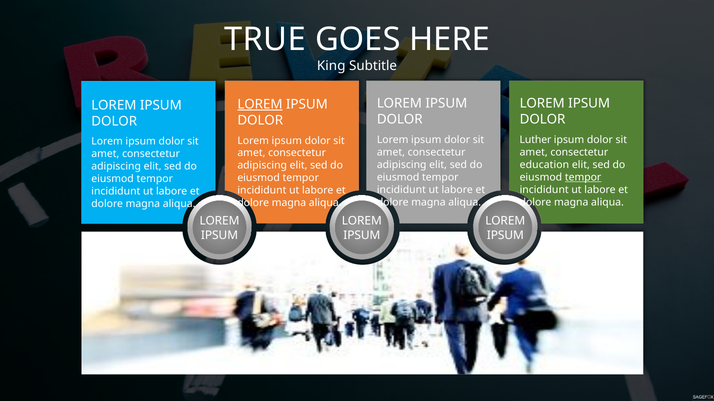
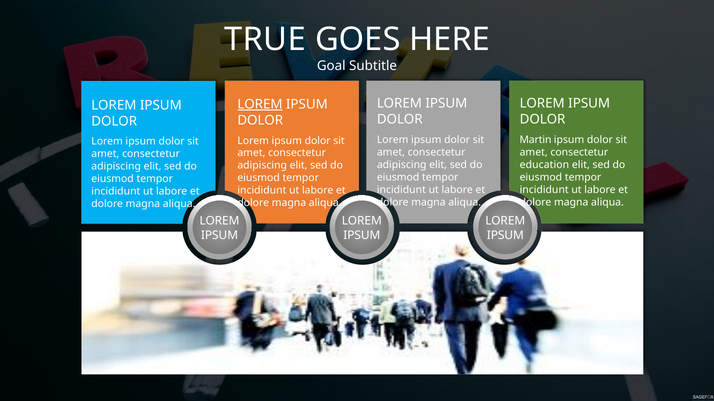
King: King -> Goal (331, 66)
Luther: Luther -> Martin (535, 140)
tempor underline: present -> none (583, 177)
